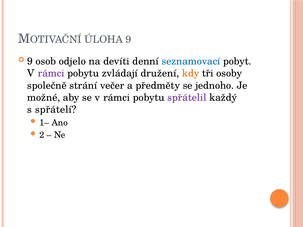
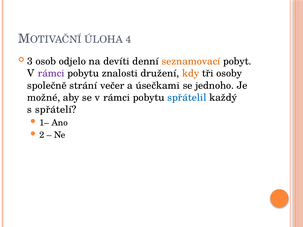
ÚLOHA 9: 9 -> 4 (129, 40)
9: 9 -> 3 (30, 61)
seznamovací colour: blue -> orange (191, 61)
zvládají: zvládají -> znalosti (120, 73)
předměty: předměty -> úsečkami (158, 86)
spřátelil colour: purple -> blue (187, 98)
